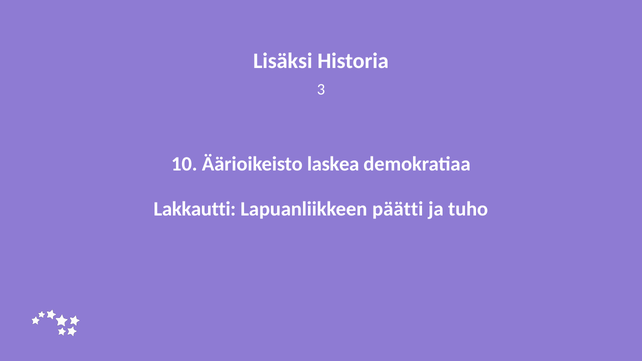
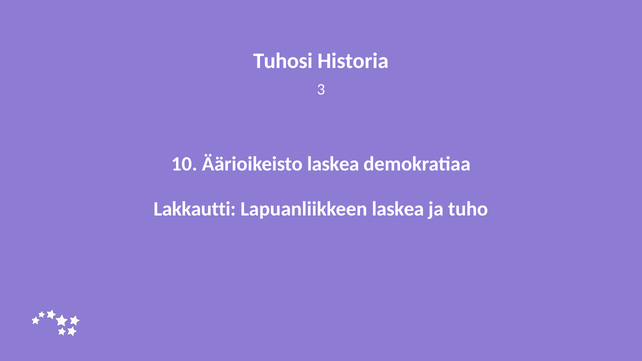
Lisäksi: Lisäksi -> Tuhosi (283, 61)
Lapuanliikkeen päätti: päätti -> laskea (398, 209)
